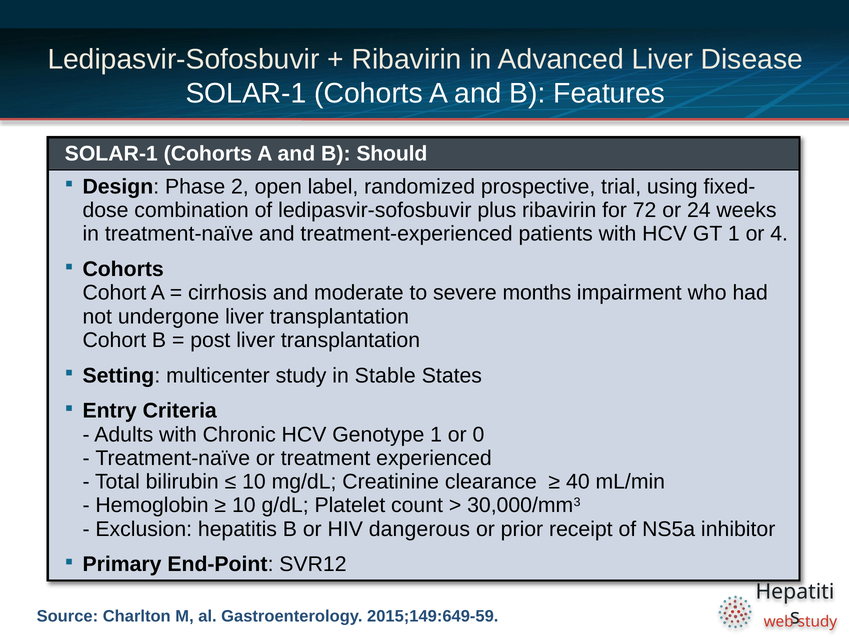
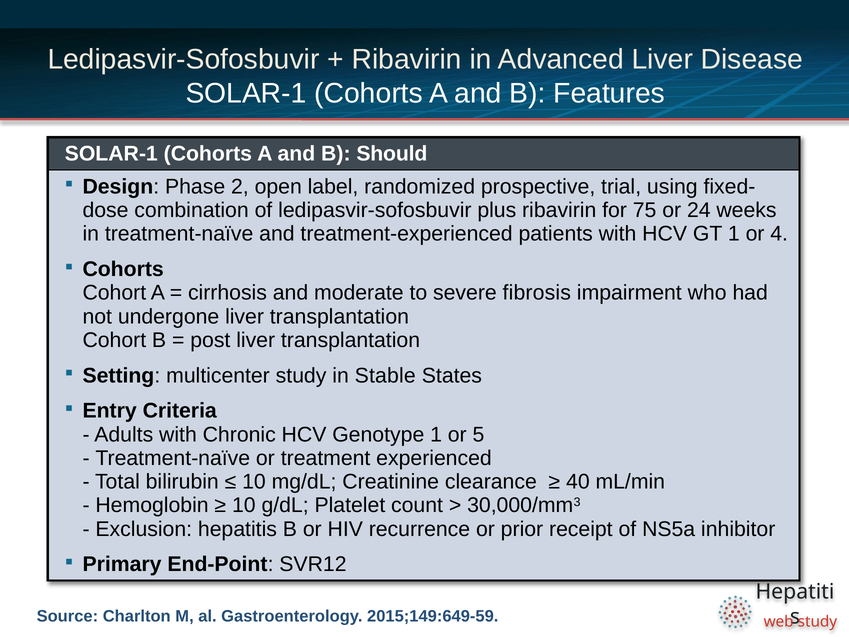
72: 72 -> 75 (645, 210)
months: months -> fibrosis (537, 293)
0: 0 -> 5 (478, 434)
dangerous: dangerous -> recurrence (419, 529)
